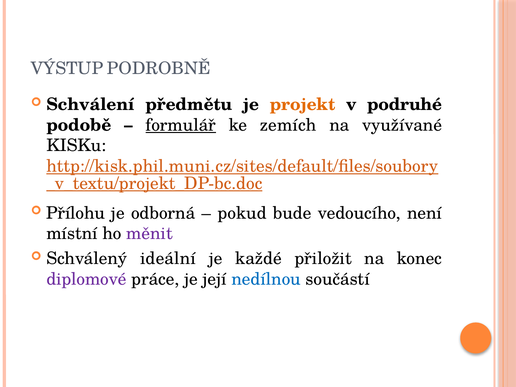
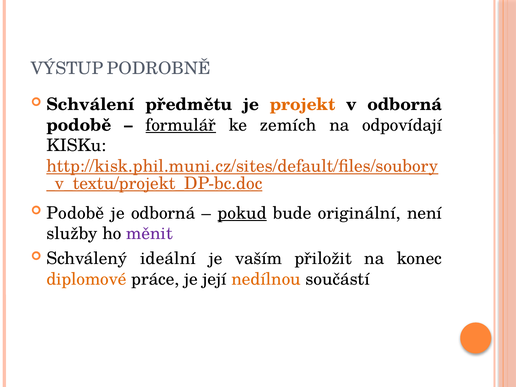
v podruhé: podruhé -> odborná (405, 104)
využívané: využívané -> odpovídají (402, 125)
Přílohu: Přílohu -> Podobě (75, 213)
pokud underline: none -> present (242, 213)
vedoucího: vedoucího -> originální (359, 213)
místní: místní -> služby (72, 234)
každé: každé -> vaším (259, 259)
diplomové colour: purple -> orange (86, 279)
nedílnou colour: blue -> orange (266, 279)
